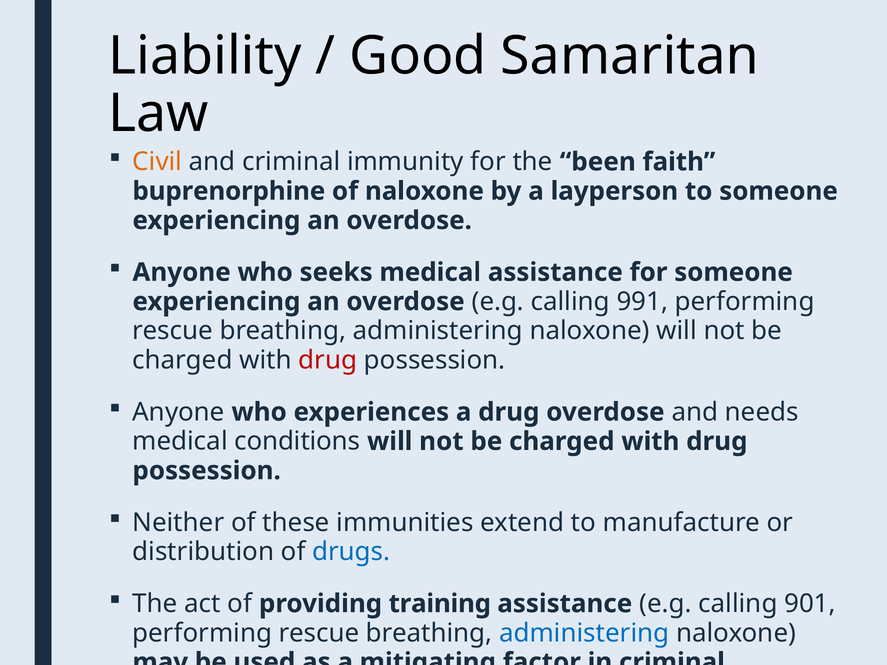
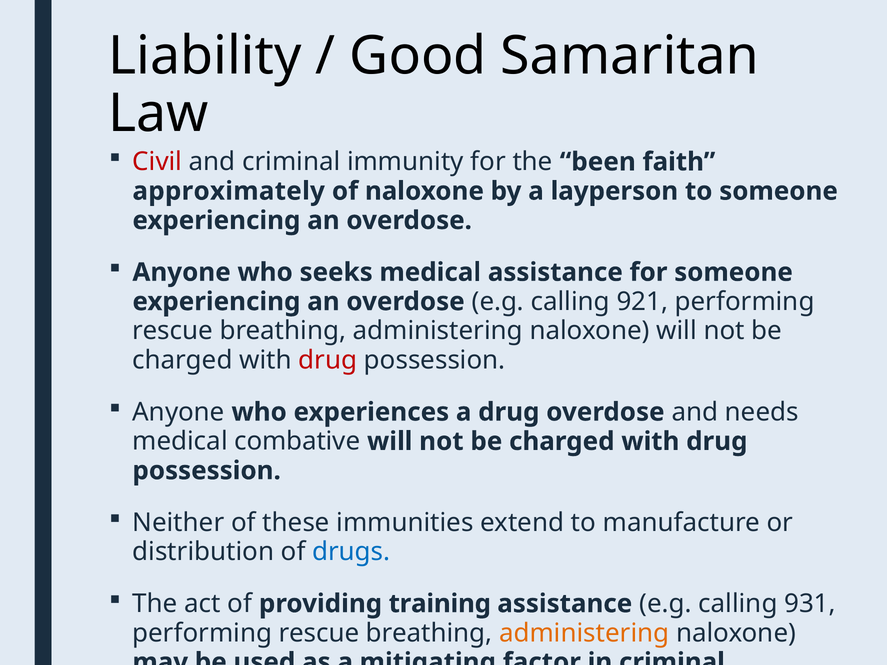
Civil colour: orange -> red (157, 162)
buprenorphine: buprenorphine -> approximately (229, 191)
991: 991 -> 921 (642, 302)
conditions: conditions -> combative (297, 442)
901: 901 -> 931 (810, 604)
administering colour: blue -> orange (584, 633)
